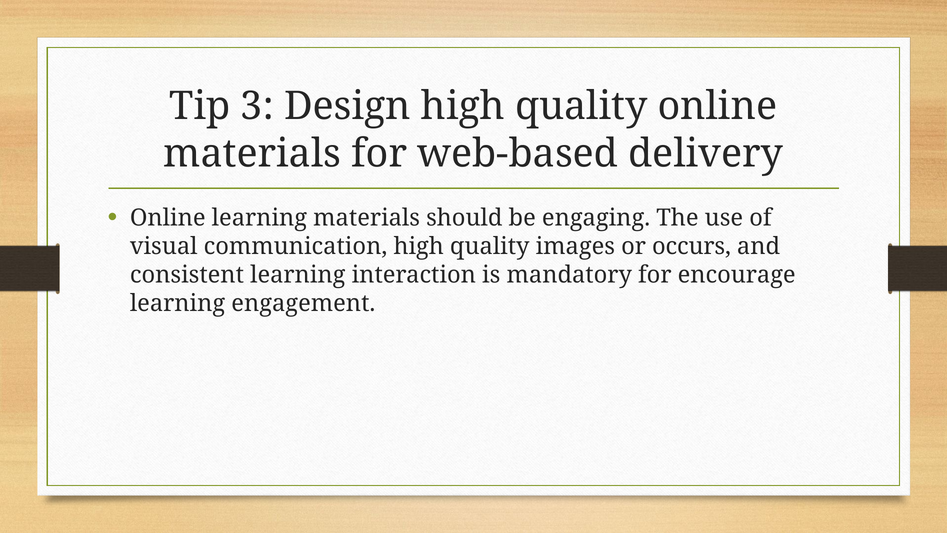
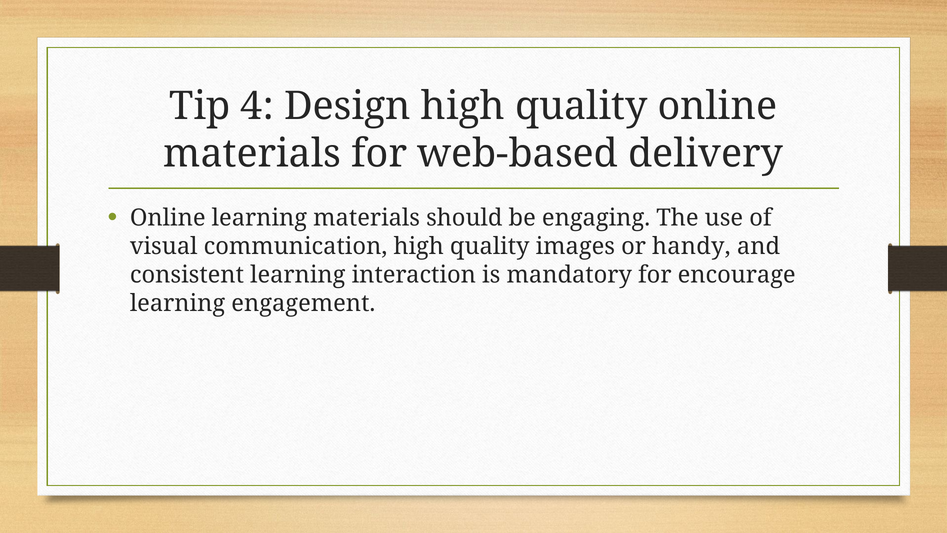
3: 3 -> 4 (257, 106)
occurs: occurs -> handy (691, 246)
